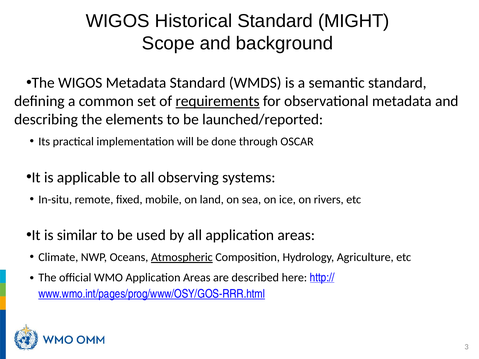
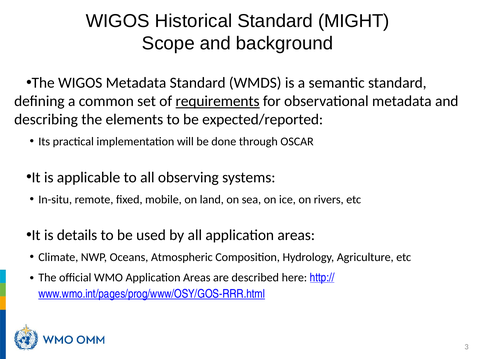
launched/reported: launched/reported -> expected/reported (263, 120)
similar: similar -> details (77, 235)
Atmospheric underline: present -> none (182, 258)
